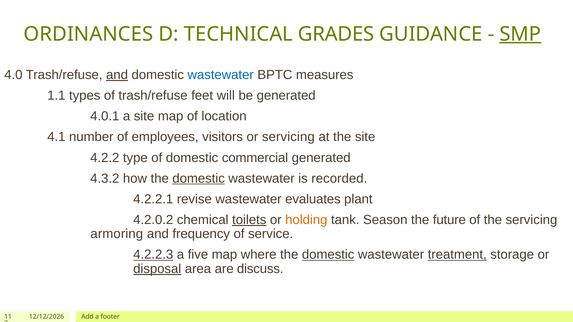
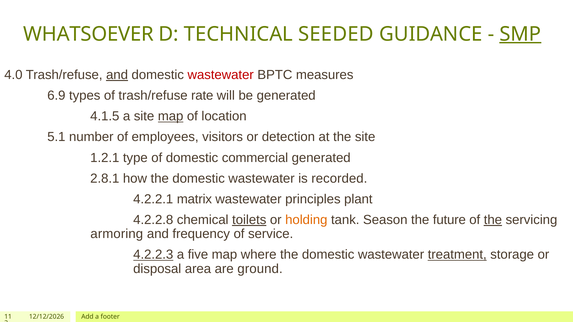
ORDINANCES: ORDINANCES -> WHATSOEVER (89, 34)
GRADES: GRADES -> SEEDED (336, 34)
wastewater colour: blue -> red (221, 75)
1.1: 1.1 -> 6.9 (56, 96)
feet: feet -> rate (202, 96)
4.0.1: 4.0.1 -> 4.1.5 (105, 116)
map underline: none -> present (171, 116)
4.1: 4.1 -> 5.1 (56, 137)
or servicing: servicing -> detection (288, 137)
4.2.2: 4.2.2 -> 1.2.1 (105, 158)
4.3.2: 4.3.2 -> 2.8.1 (105, 179)
domestic underline: present -> none (199, 179)
revise: revise -> matrix (194, 199)
evaluates: evaluates -> principles (313, 199)
4.2.0.2: 4.2.0.2 -> 4.2.2.8 (153, 220)
the underline: none -> present (493, 220)
domestic underline: present -> none (328, 255)
disposal underline: present -> none (157, 269)
discuss: discuss -> ground (260, 269)
